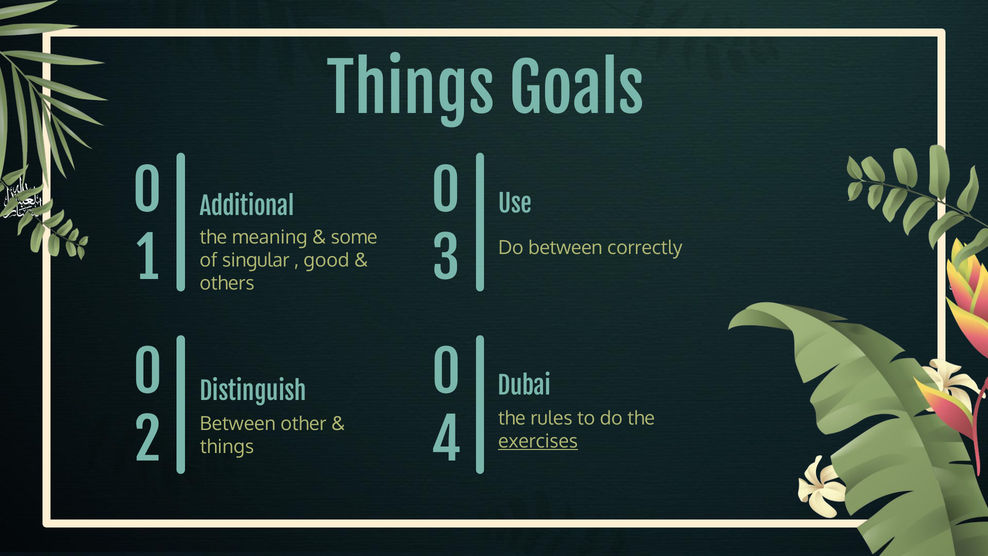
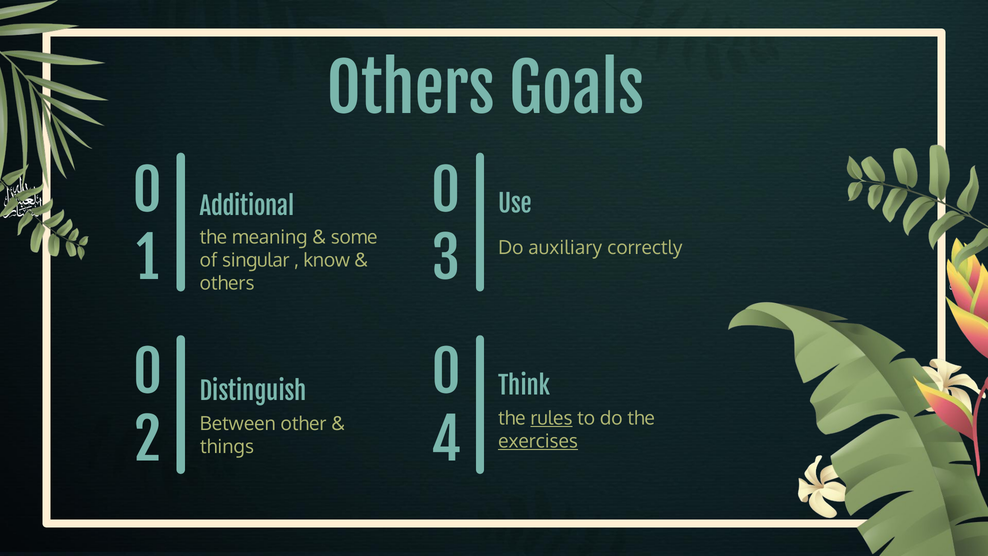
Things: Things -> Others (411, 91)
Do between: between -> auxiliary (565, 248)
good: good -> know (327, 260)
Dubai: Dubai -> Think (524, 386)
rules underline: none -> present (551, 418)
